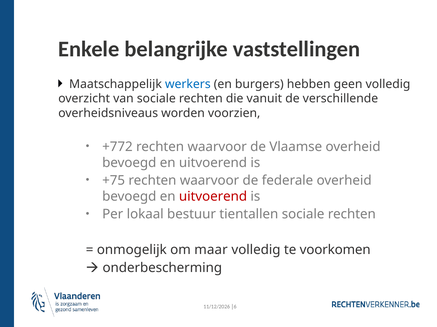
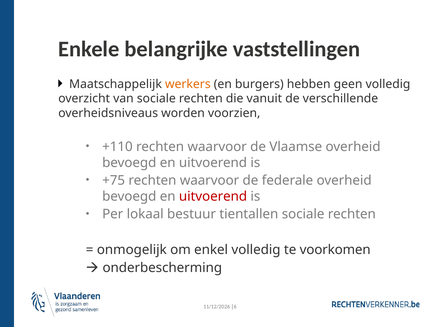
werkers colour: blue -> orange (188, 84)
+772: +772 -> +110 (117, 147)
maar: maar -> enkel (211, 250)
